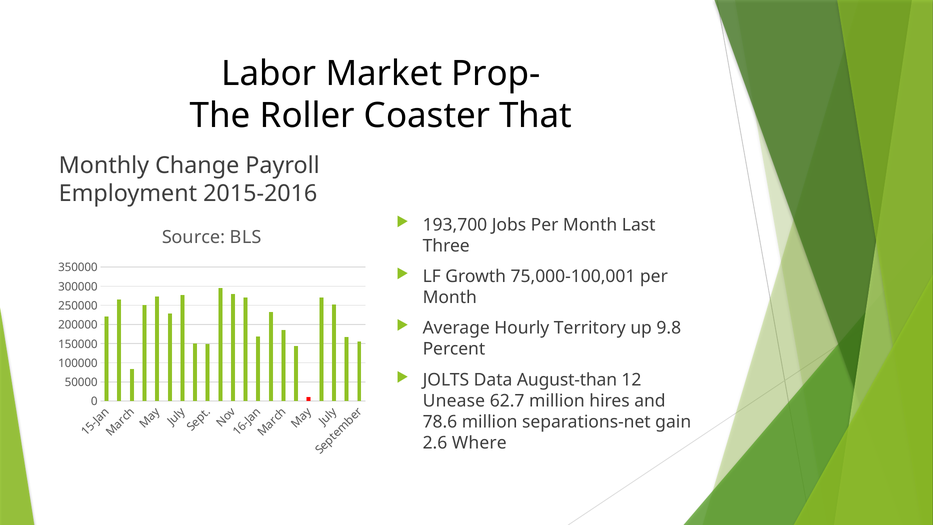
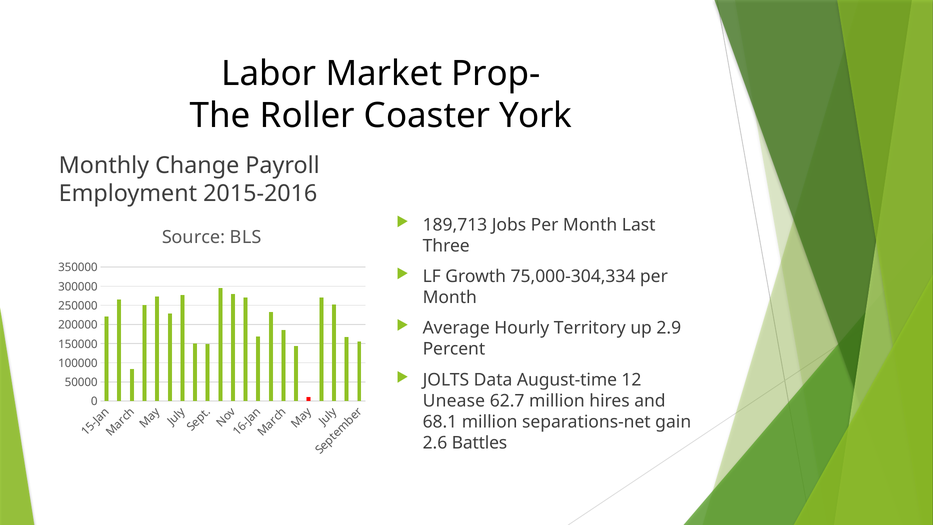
That: That -> York (536, 116)
193,700: 193,700 -> 189,713 (455, 225)
75,000-100,001: 75,000-100,001 -> 75,000-304,334 (573, 276)
9.8: 9.8 -> 2.9 (669, 328)
August-than: August-than -> August-time (567, 380)
78.6: 78.6 -> 68.1 (440, 422)
Where: Where -> Battles (479, 443)
